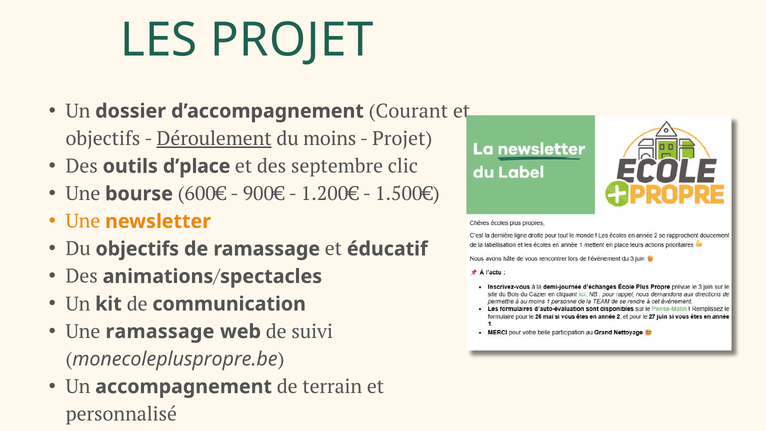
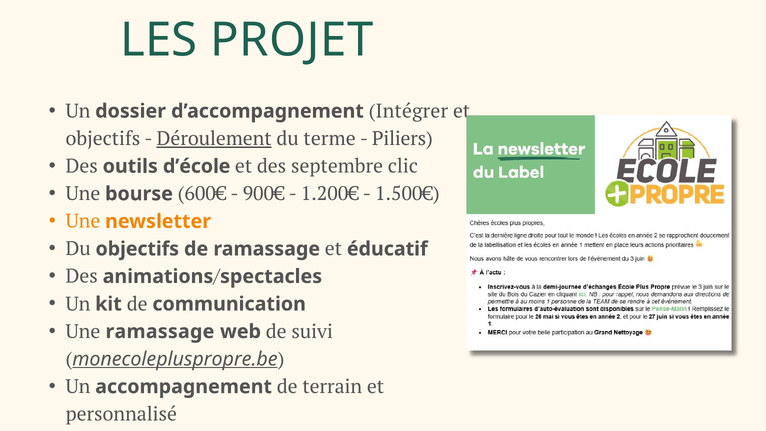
Courant: Courant -> Intégrer (408, 111)
moins: moins -> terme (330, 139)
Projet: Projet -> Piliers (402, 139)
d’place: d’place -> d’école (197, 166)
monecolepluspropre.be underline: none -> present (175, 359)
